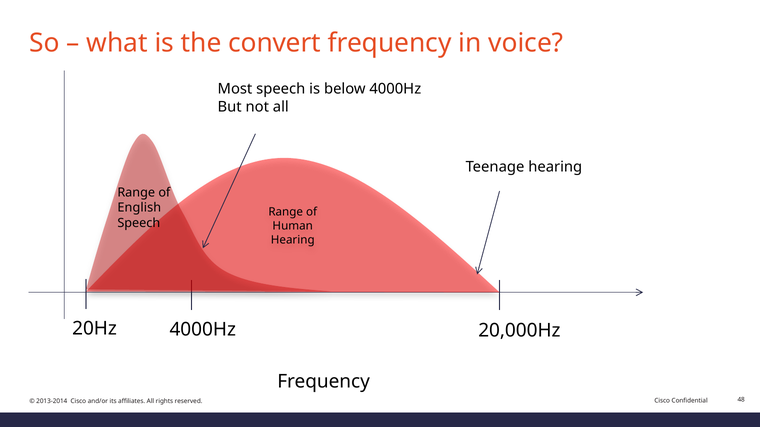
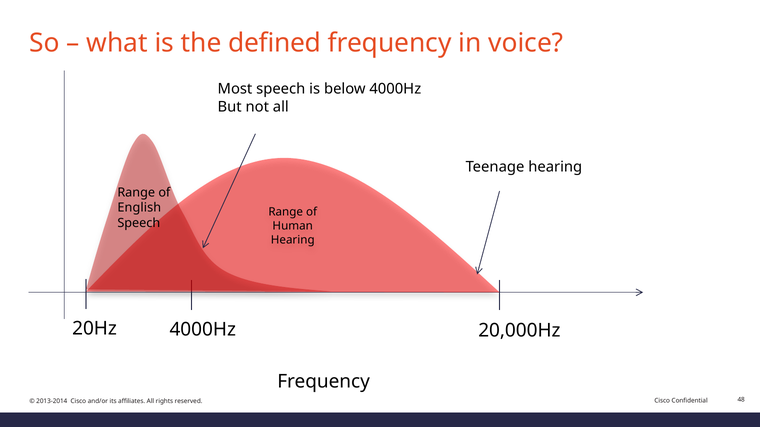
convert: convert -> defined (275, 43)
